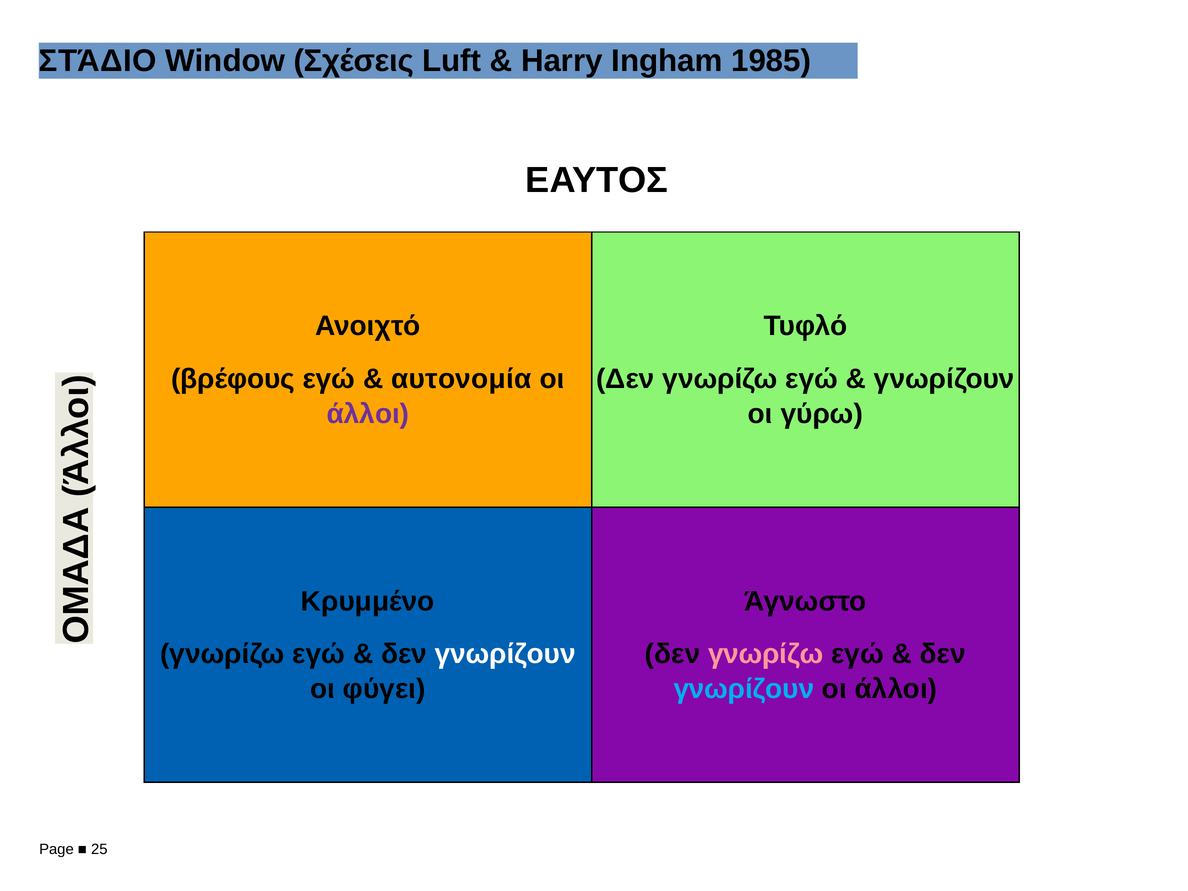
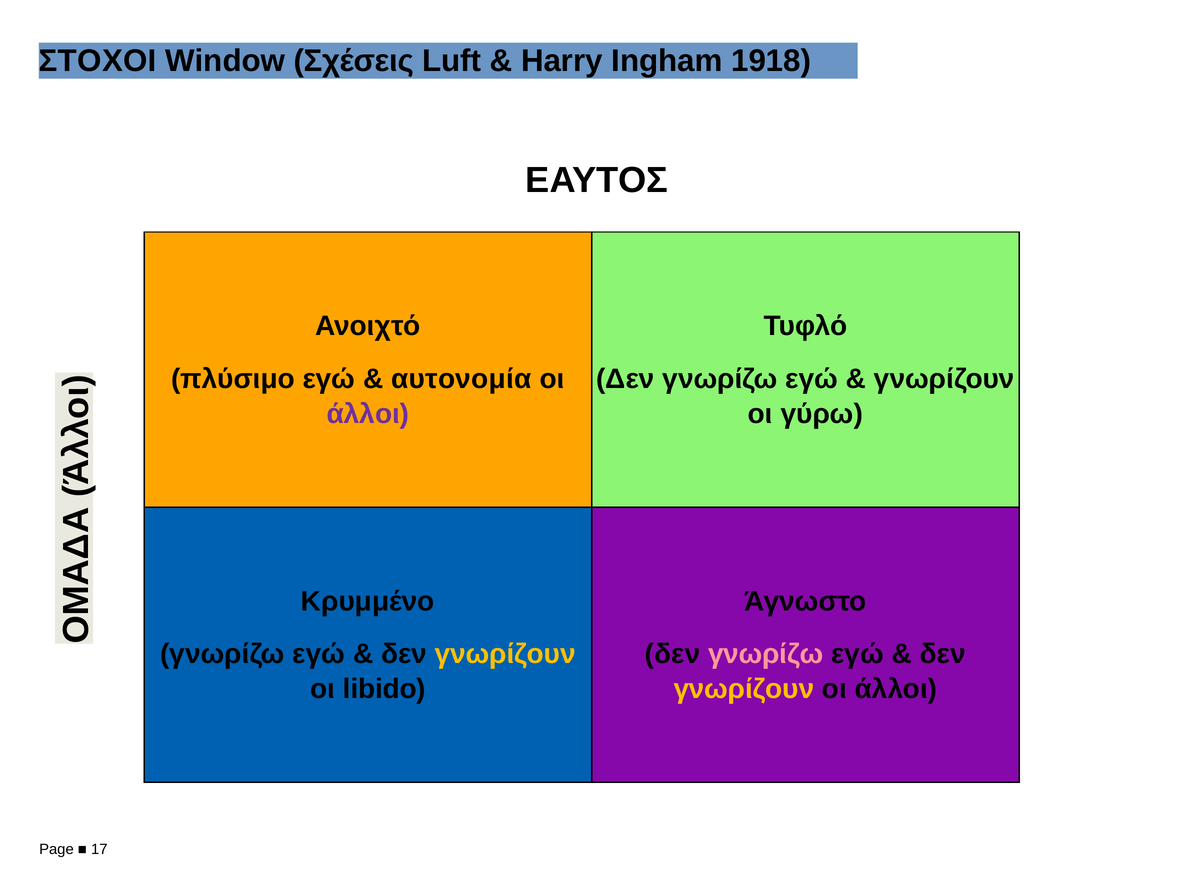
ΣΤΆΔΙΟ: ΣΤΆΔΙΟ -> ΣΤΟΧΟΙ (98, 61)
1985: 1985 -> 1918 (771, 61)
βρέφους: βρέφους -> πλύσιμο (233, 379)
γνωρίζουν colour: white -> yellow (505, 654)
φύγει: φύγει -> libido (384, 689)
γνωρίζουν colour: light blue -> yellow (744, 689)
25: 25 -> 17 (99, 849)
